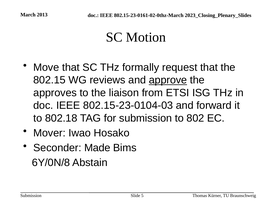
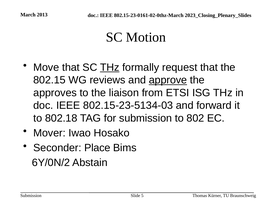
THz underline: none -> present (110, 67)
802.15-23-0104-03: 802.15-23-0104-03 -> 802.15-23-5134-03 (128, 105)
Made: Made -> Place (97, 148)
6Y/0N/8: 6Y/0N/8 -> 6Y/0N/2 (51, 163)
